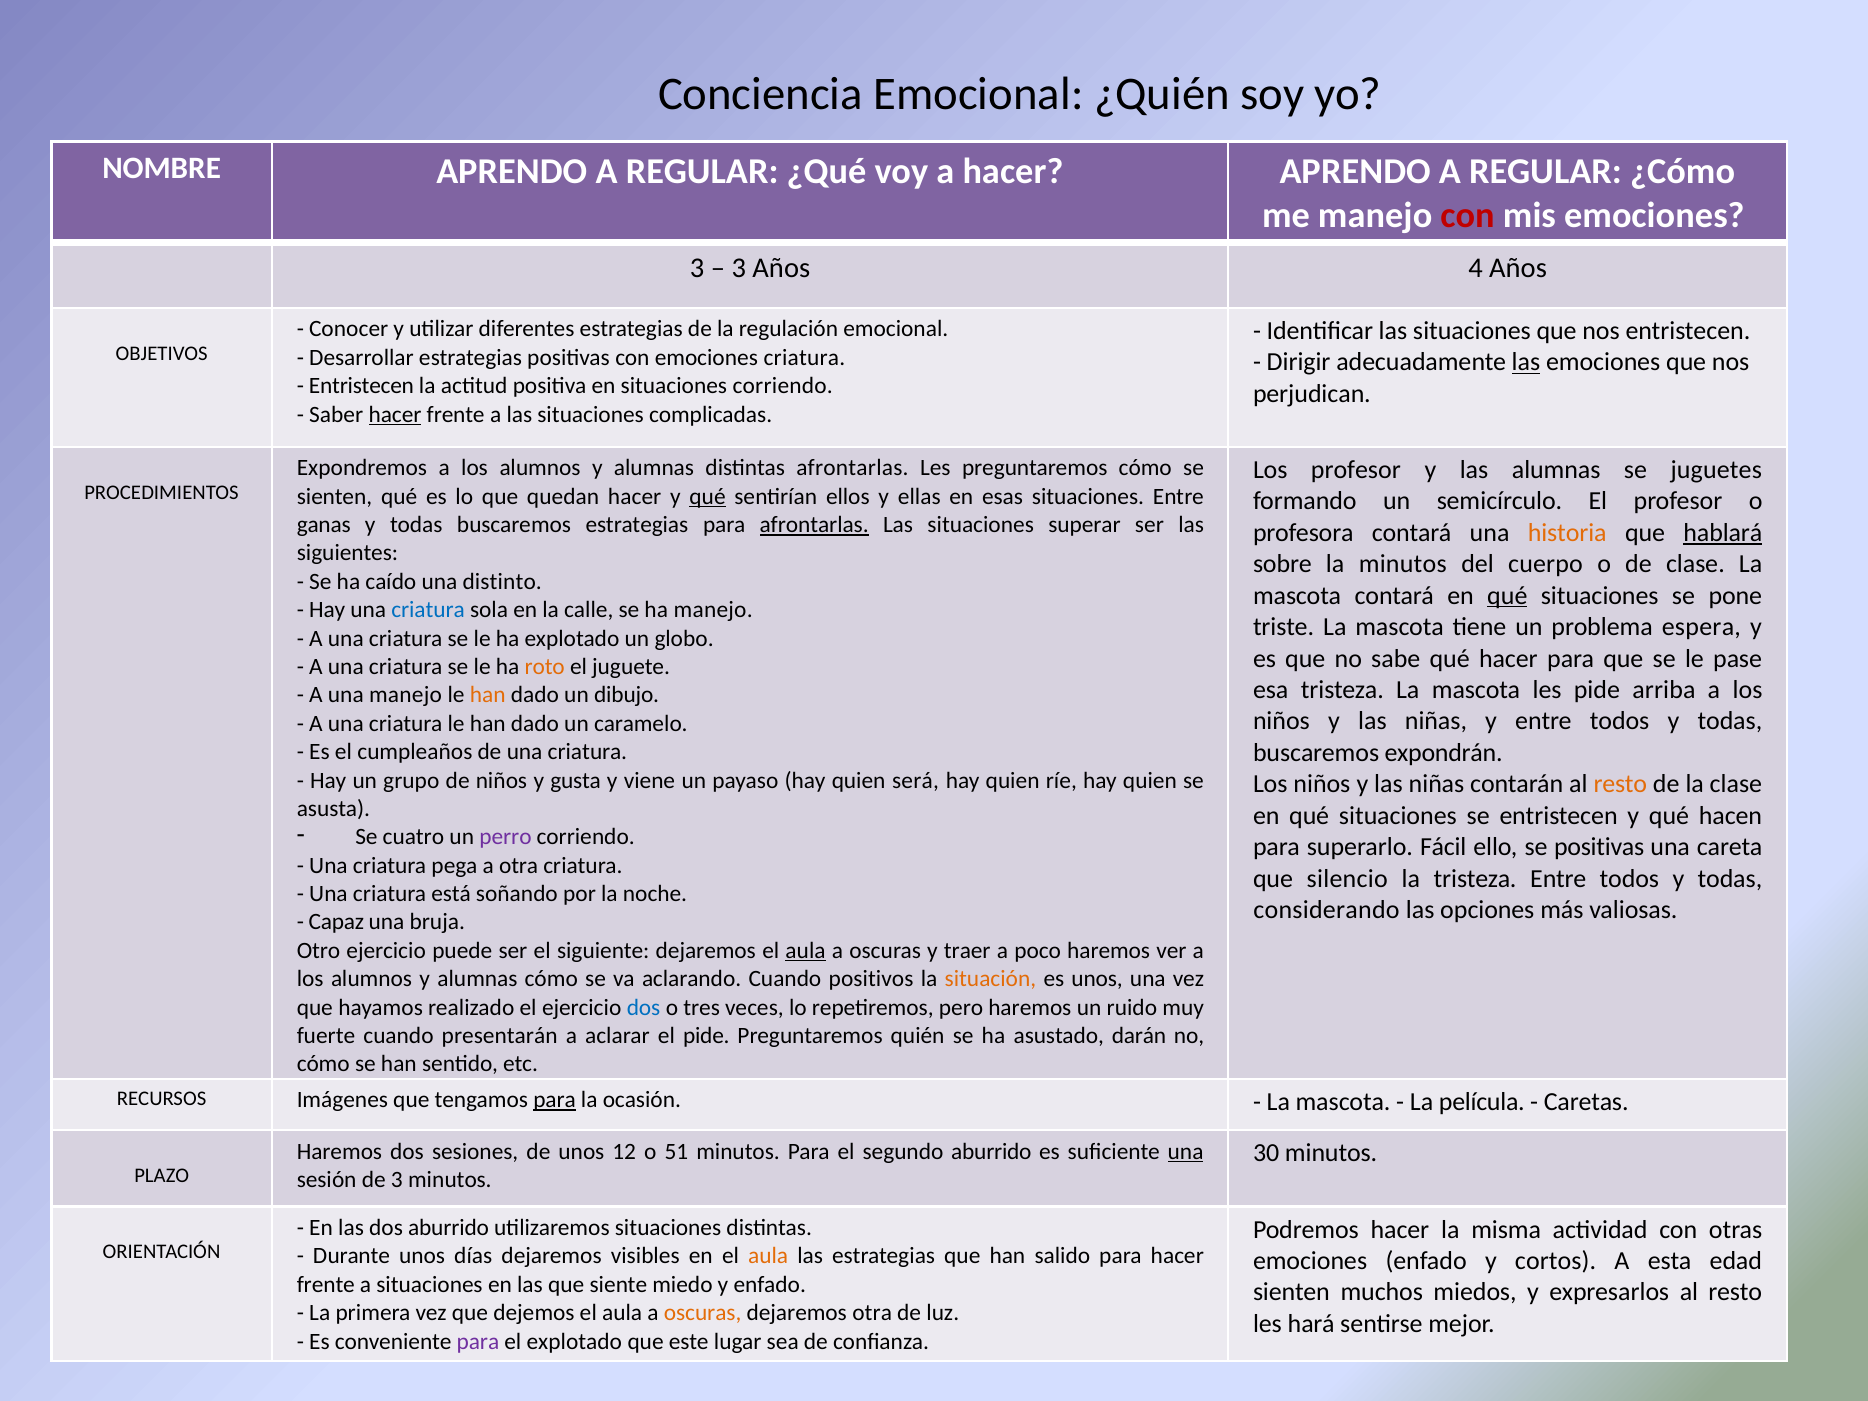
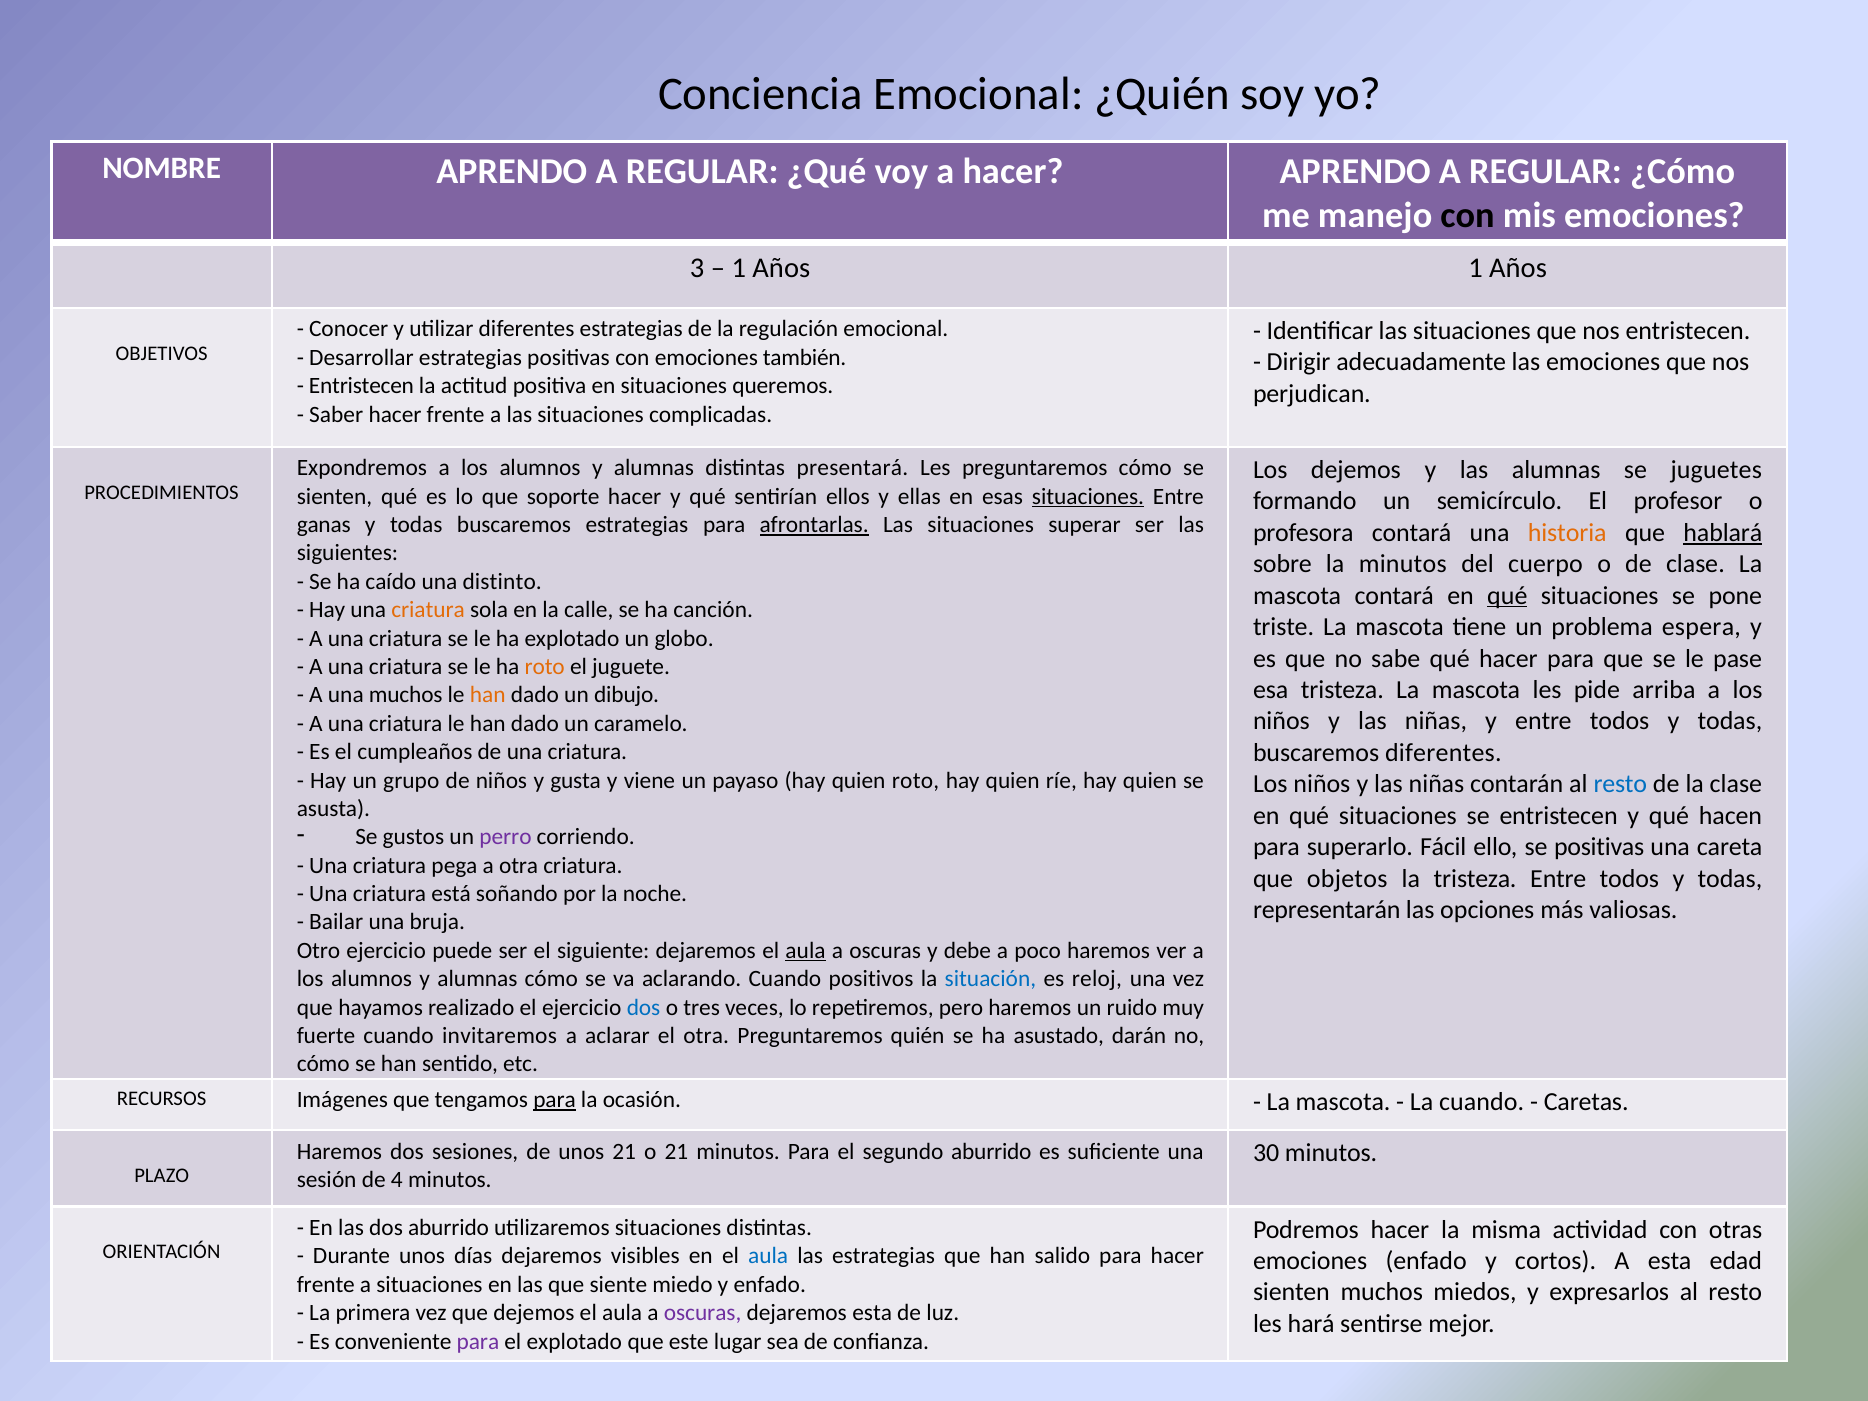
con colour: red -> black (1468, 215)
3: 3 -> 1 (739, 268)
Años 4: 4 -> 1 (1476, 268)
emociones criatura: criatura -> también (805, 358)
las underline: present -> none (1526, 362)
situaciones corriendo: corriendo -> queremos (783, 386)
hacer underline: present -> none (395, 414)
distintas afrontarlas: afrontarlas -> presentará (852, 468)
Los profesor: profesor -> dejemos (1356, 470)
quedan: quedan -> soporte (563, 496)
qué underline: present -> none (708, 496)
situaciones underline: none -> present (1088, 496)
criatura colour: blue -> orange (428, 610)
ha manejo: manejo -> canción (713, 610)
una manejo: manejo -> muchos (406, 695)
buscaremos expondrán: expondrán -> diferentes (1443, 753)
quien será: será -> roto (915, 780)
resto colour: orange -> blue (1620, 784)
cuatro: cuatro -> gustos (413, 837)
silencio: silencio -> objetos (1347, 879)
considerando: considerando -> representarán (1327, 910)
Capaz: Capaz -> Bailar (336, 922)
traer: traer -> debe (967, 951)
situación colour: orange -> blue (990, 979)
es unos: unos -> reloj (1097, 979)
presentarán: presentarán -> invitaremos (500, 1036)
el pide: pide -> otra (706, 1036)
La película: película -> cuando (1482, 1102)
unos 12: 12 -> 21 (624, 1151)
o 51: 51 -> 21 (676, 1151)
una underline: present -> none (1186, 1151)
de 3: 3 -> 4 (397, 1180)
aula colour: orange -> blue (768, 1256)
oscuras colour: orange -> purple (703, 1313)
dejaremos otra: otra -> esta (872, 1313)
